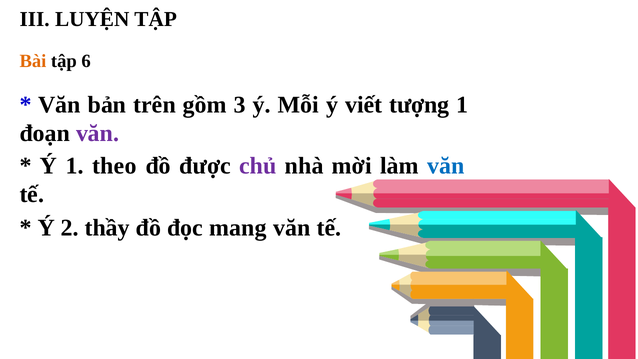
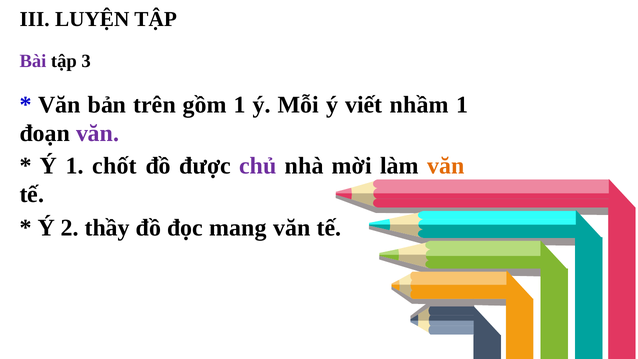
Bài colour: orange -> purple (33, 61)
6: 6 -> 3 (86, 61)
gồm 3: 3 -> 1 (240, 105)
tượng: tượng -> nhầm (419, 105)
theo: theo -> chốt (115, 166)
văn colour: blue -> orange (446, 166)
